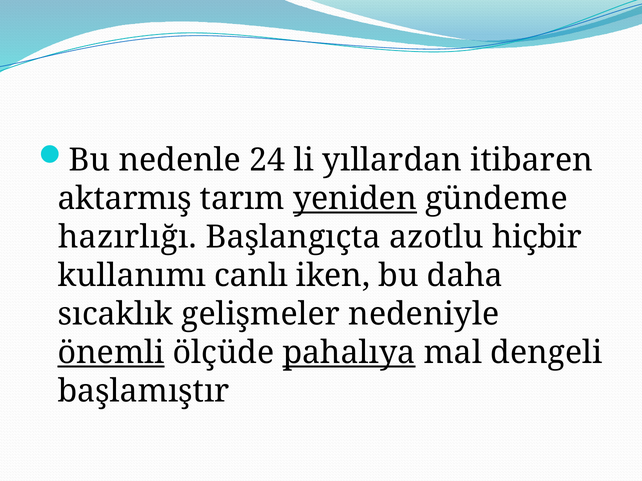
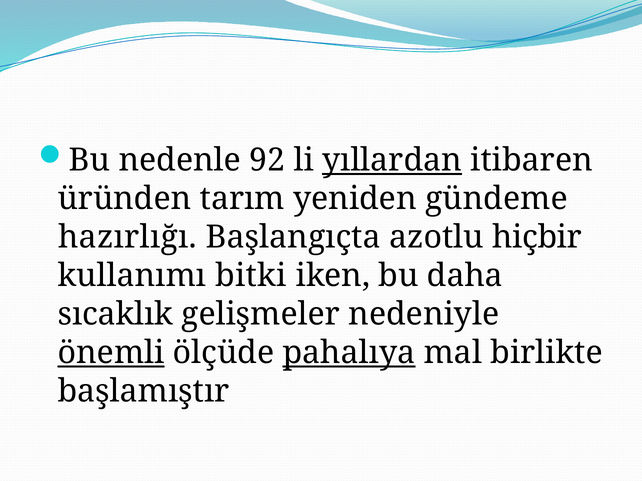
24: 24 -> 92 (267, 161)
yıllardan underline: none -> present (392, 161)
aktarmış: aktarmış -> üründen (125, 199)
yeniden underline: present -> none (355, 199)
canlı: canlı -> bitki (251, 276)
dengeli: dengeli -> birlikte (547, 353)
